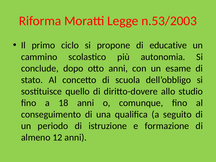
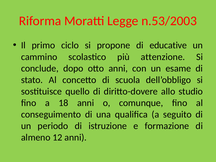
autonomia: autonomia -> attenzione (163, 57)
